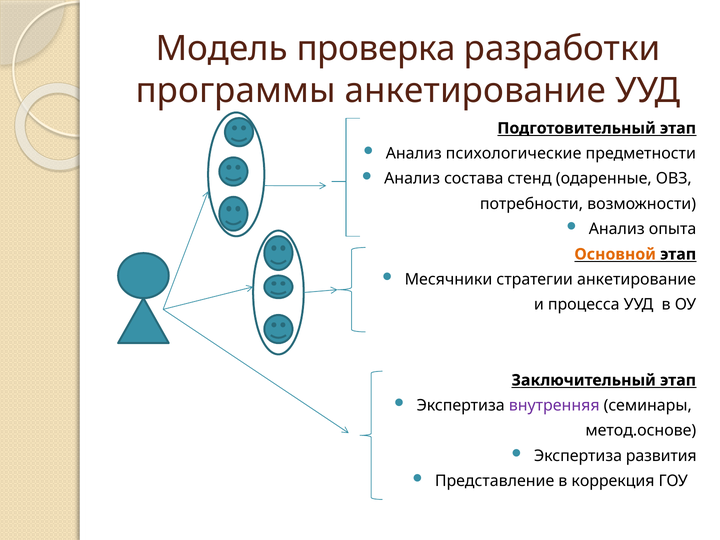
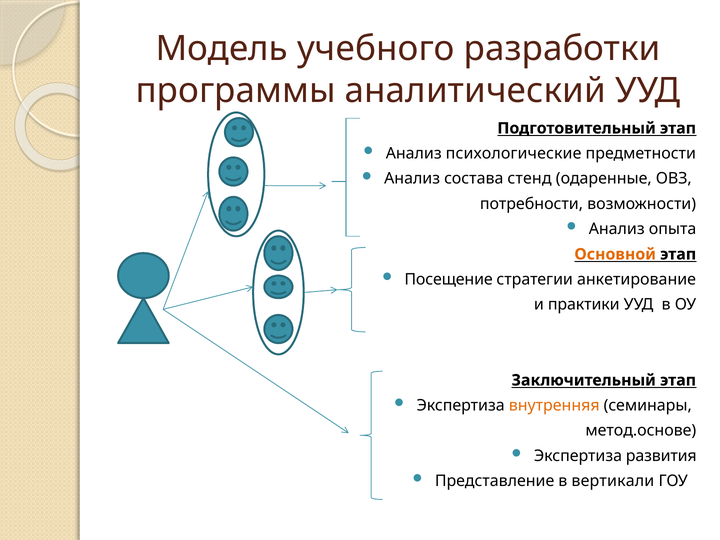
проверка: проверка -> учебного (376, 49)
программы анкетирование: анкетирование -> аналитический (475, 91)
Месячники: Месячники -> Посещение (449, 279)
процесса: процесса -> практики (584, 305)
внутренняя colour: purple -> orange (554, 405)
коррекция: коррекция -> вертикали (613, 481)
